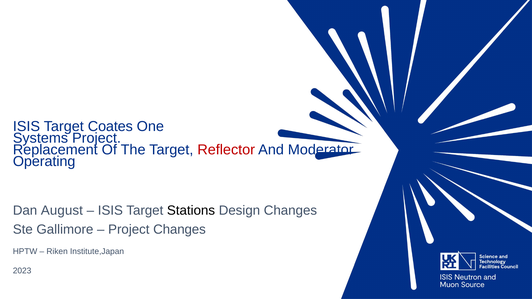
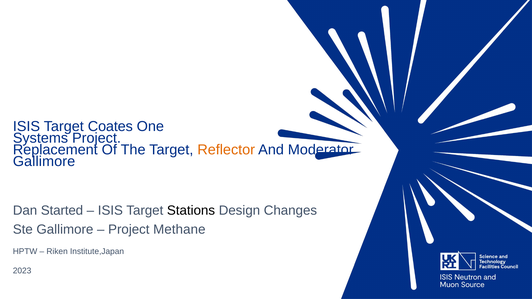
Reflector colour: red -> orange (226, 150)
Operating: Operating -> Gallimore (44, 161)
August: August -> Started (62, 211)
Project Changes: Changes -> Methane (179, 230)
